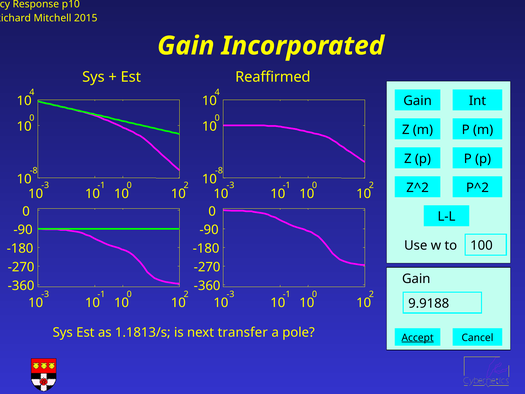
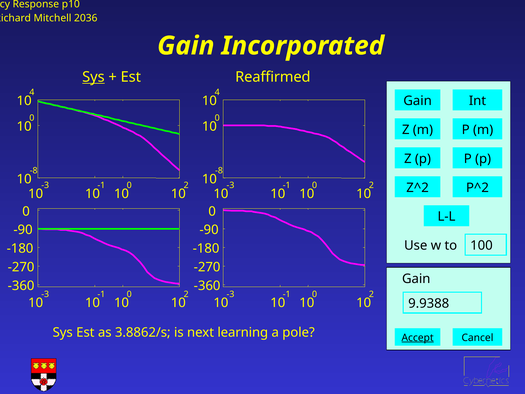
2015: 2015 -> 2036 (86, 18)
Sys underline: none -> present (93, 77)
9.9188: 9.9188 -> 9.9388 (429, 303)
1.1813/s: 1.1813/s -> 3.8862/s (143, 332)
transfer: transfer -> learning (243, 332)
